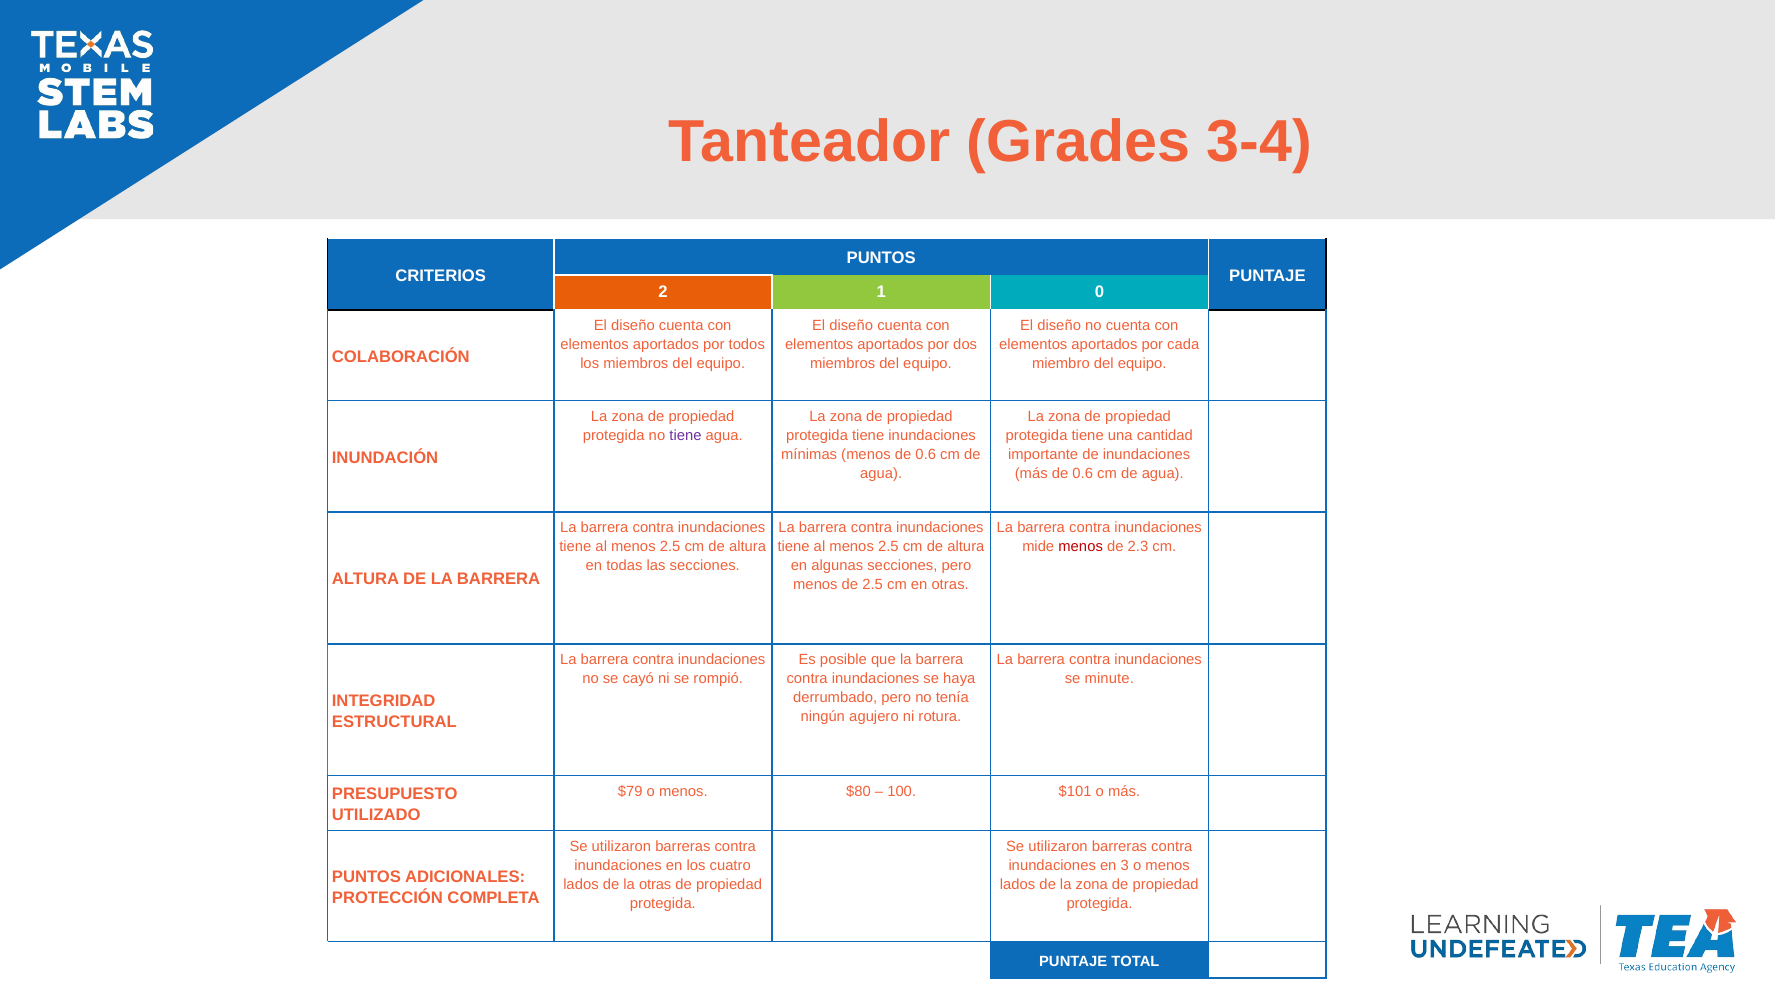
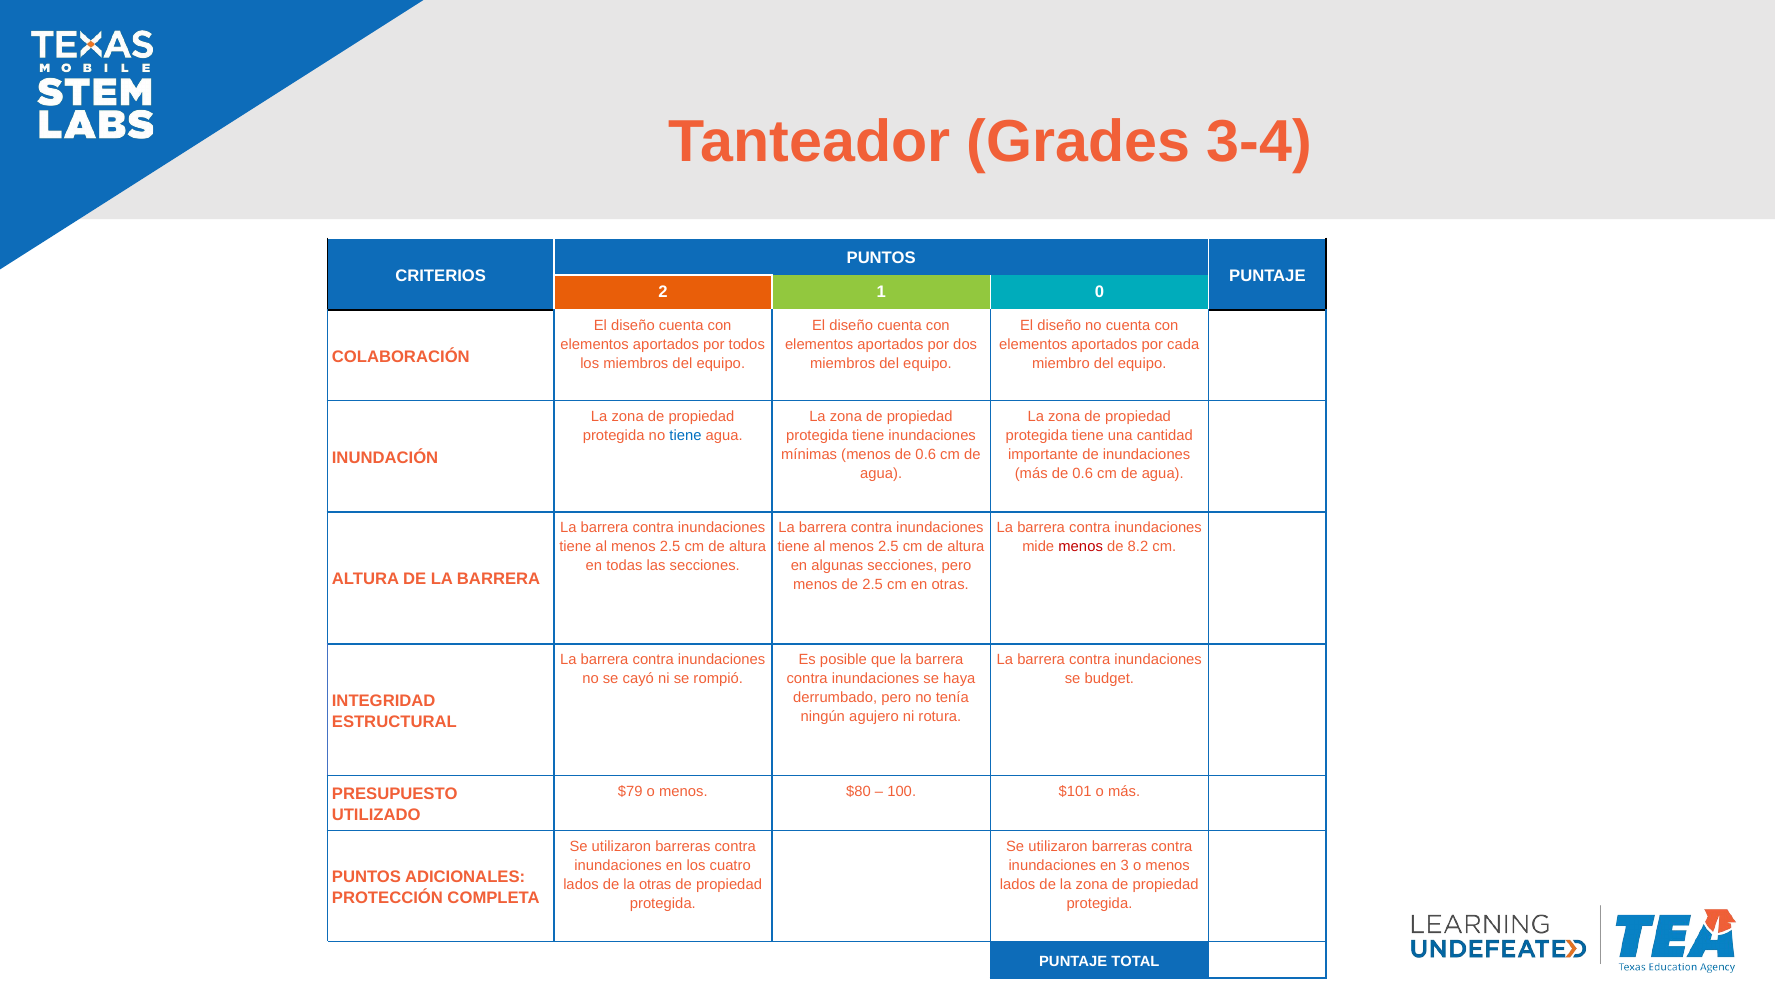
tiene colour: purple -> blue (685, 435)
2.3: 2.3 -> 8.2 (1138, 546)
minute: minute -> budget (1109, 678)
